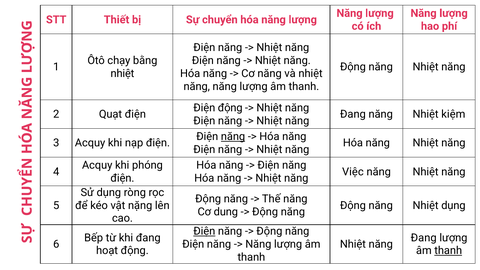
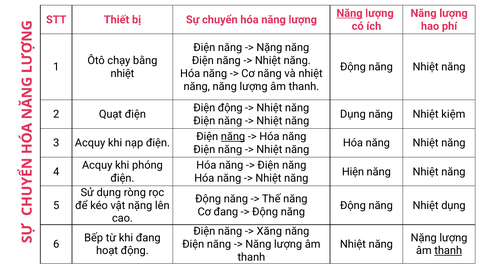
Năng underline: none -> present (350, 13)
Nhiệt: Nhiệt -> Nặng (269, 48)
Đang: Đang -> Dụng (353, 114)
Việc: Việc -> Hiện (353, 172)
Cơ dung: dung -> đang (226, 212)
Điện underline: present -> none (204, 231)
Động: Động -> Xăng (269, 231)
Đang: Đang -> Nặng (424, 238)
